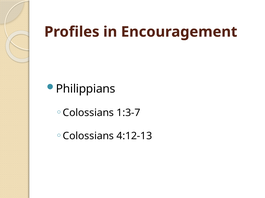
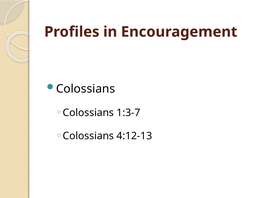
Philippians: Philippians -> Colossians (86, 89)
